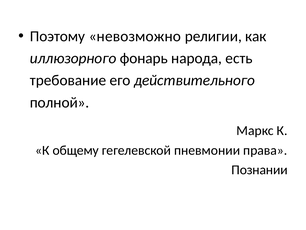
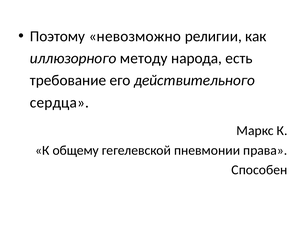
фонарь: фонарь -> методу (144, 58)
полной: полной -> сердца (59, 102)
Познании: Познании -> Способен (260, 170)
